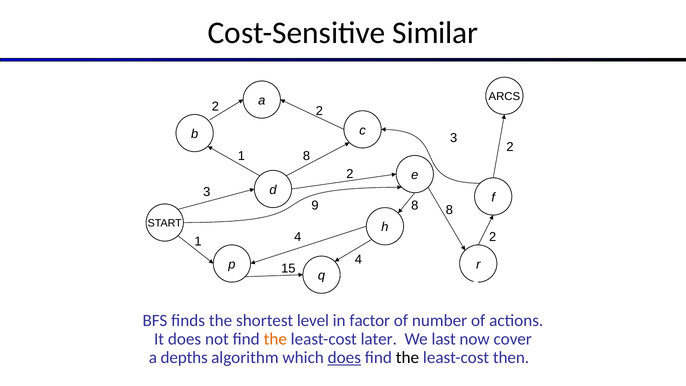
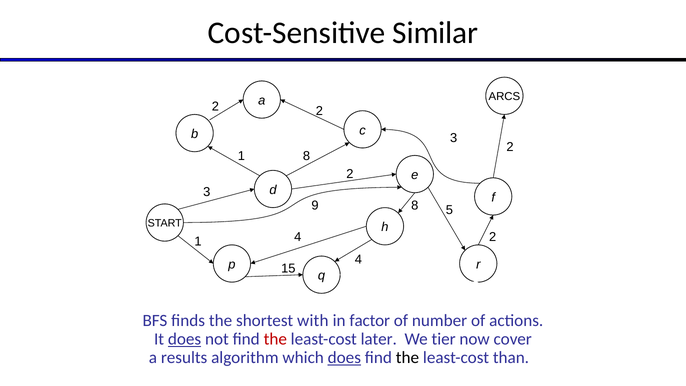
9 8: 8 -> 5 (449, 210)
level: level -> with (313, 320)
does underline: none -> present (185, 339)
the colour: orange -> red (275, 339)
last: last -> tier (444, 339)
depths: depths -> results (184, 357)
then: then -> than (511, 357)
